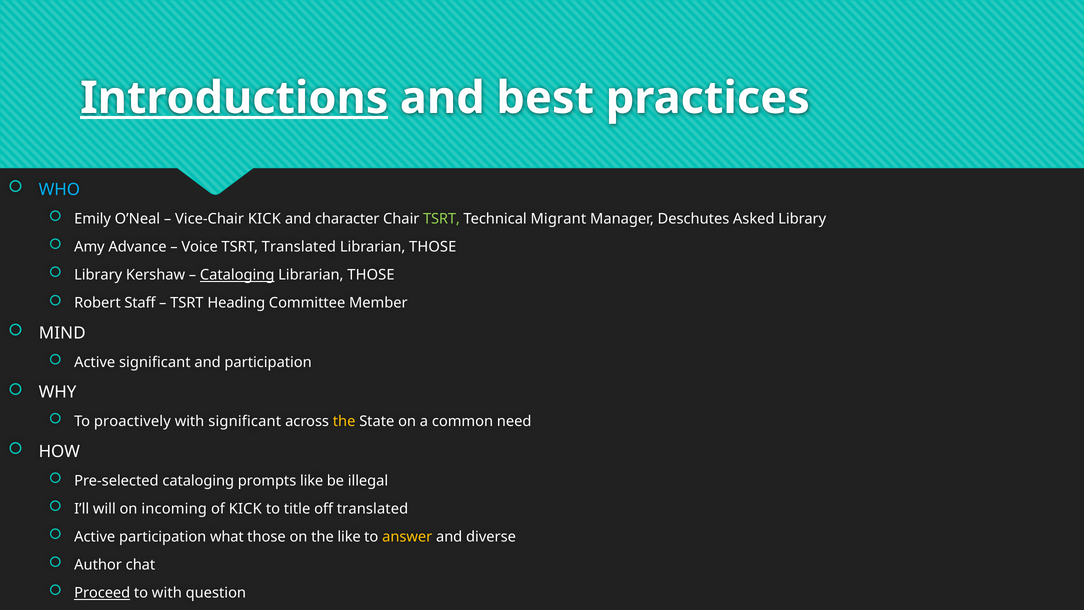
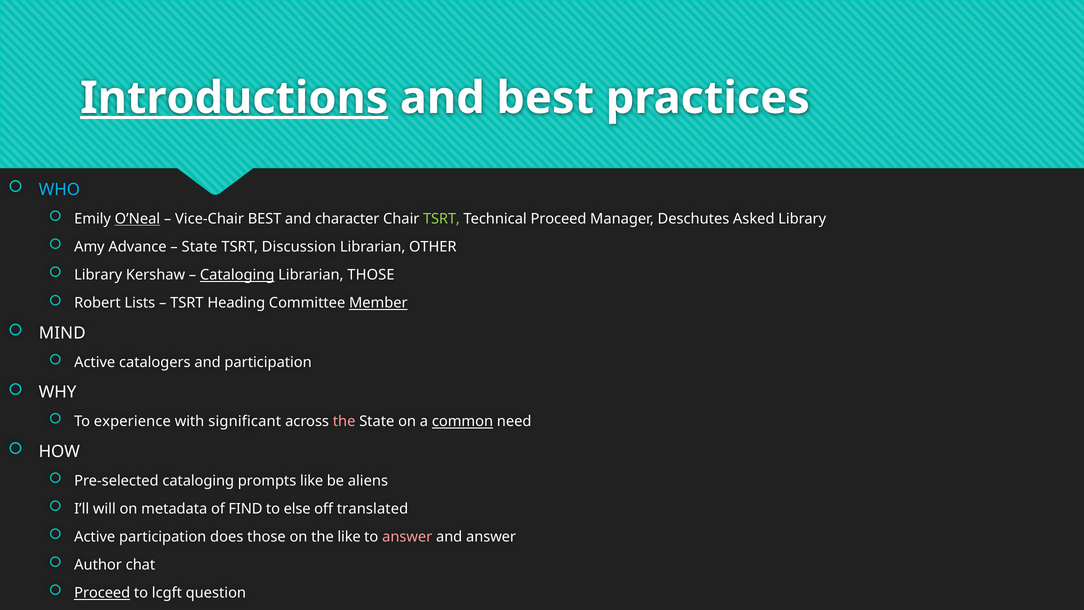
O’Neal underline: none -> present (137, 219)
Vice-Chair KICK: KICK -> BEST (265, 219)
Technical Migrant: Migrant -> Proceed (558, 219)
Voice: Voice -> State (199, 247)
TSRT Translated: Translated -> Discussion (299, 247)
THOSE: THOSE -> OTHER (433, 247)
Staff: Staff -> Lists (140, 303)
Member underline: none -> present (378, 303)
Active significant: significant -> catalogers (155, 362)
proactively: proactively -> experience (132, 421)
the colour: yellow -> pink (344, 421)
common underline: none -> present (462, 421)
illegal: illegal -> aliens (368, 481)
incoming: incoming -> metadata (174, 509)
of KICK: KICK -> FIND (245, 509)
title: title -> else (297, 509)
what: what -> does (227, 537)
answer colour: yellow -> pink (407, 537)
and diverse: diverse -> answer (491, 537)
to with: with -> lcgft (167, 593)
